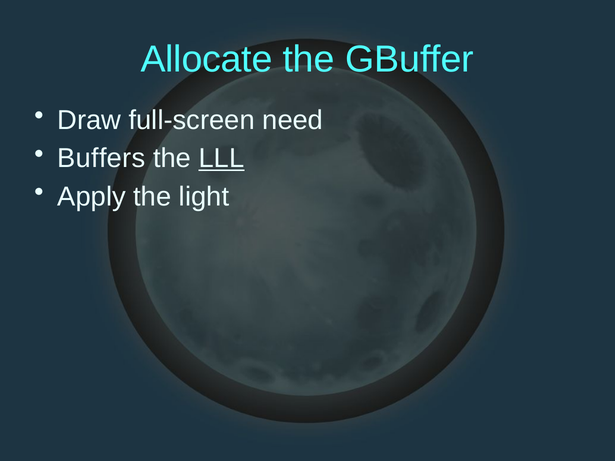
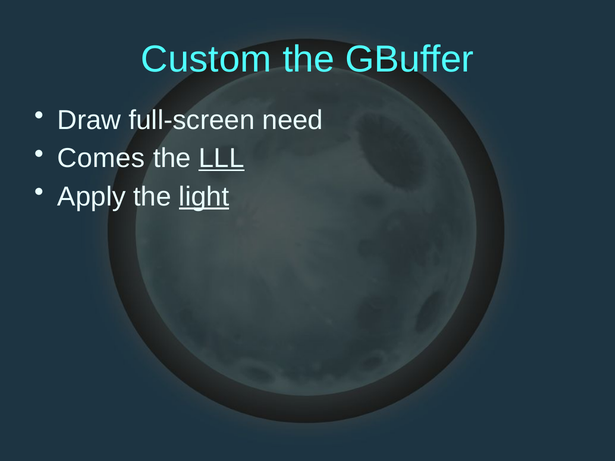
Allocate: Allocate -> Custom (206, 60)
Buffers: Buffers -> Comes (101, 159)
light underline: none -> present (204, 197)
